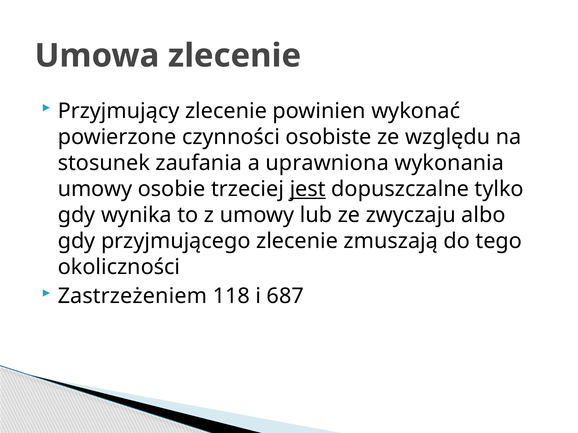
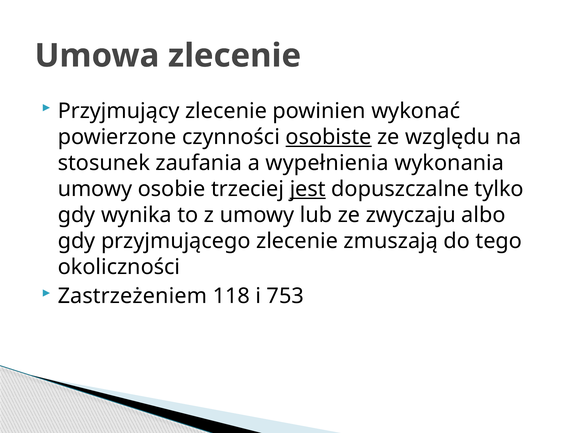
osobiste underline: none -> present (329, 137)
uprawniona: uprawniona -> wypełnienia (327, 163)
687: 687 -> 753 (285, 296)
